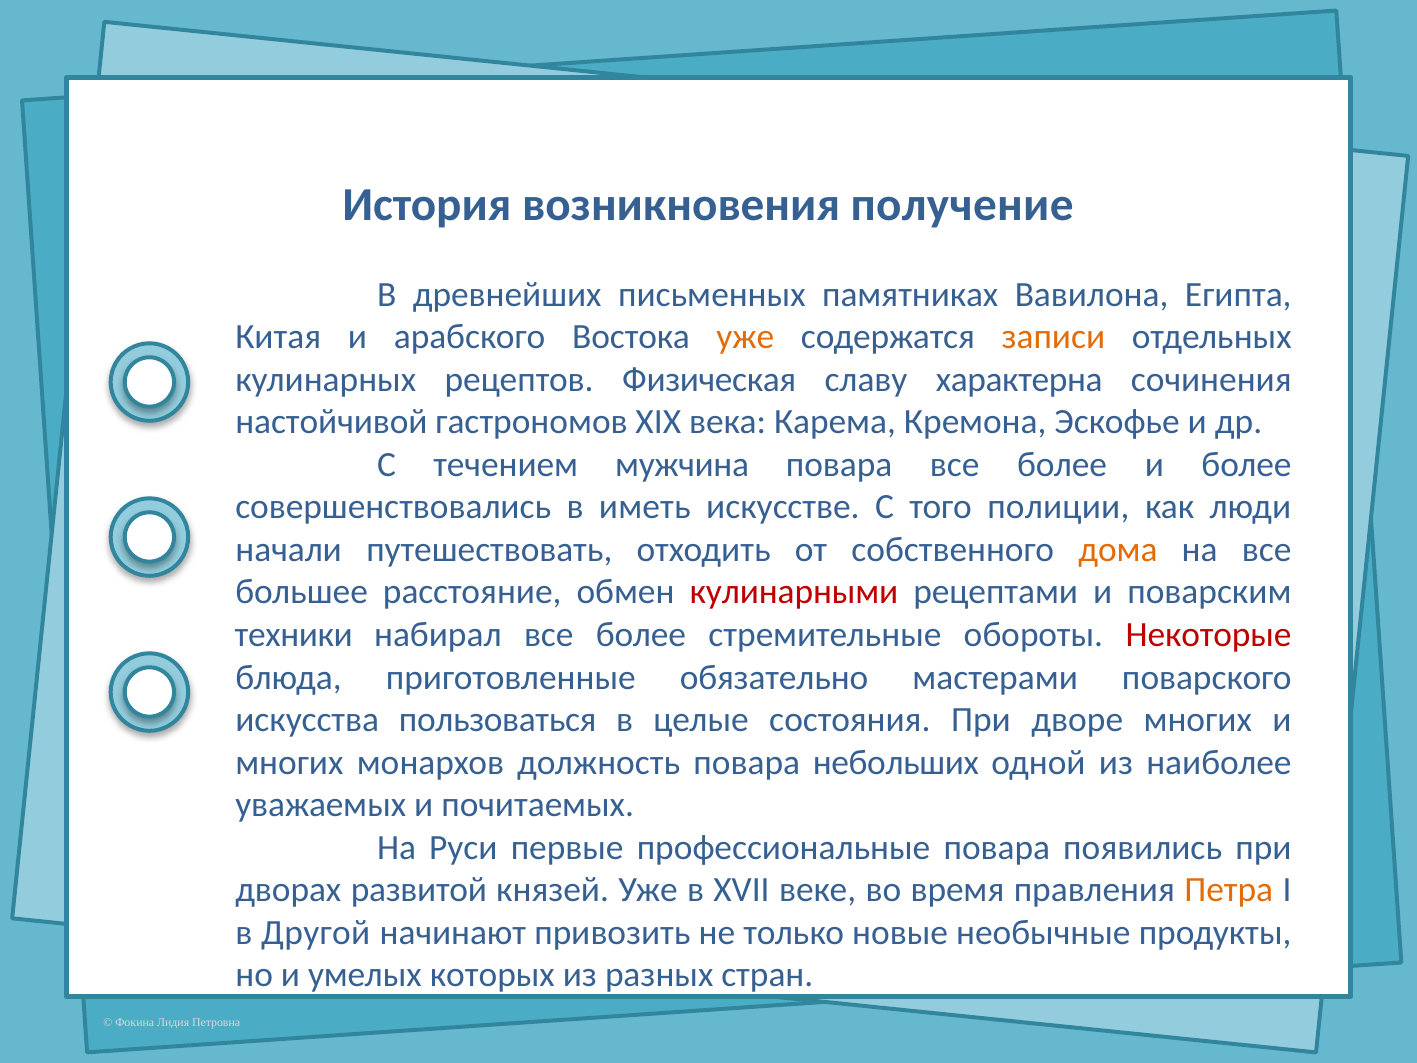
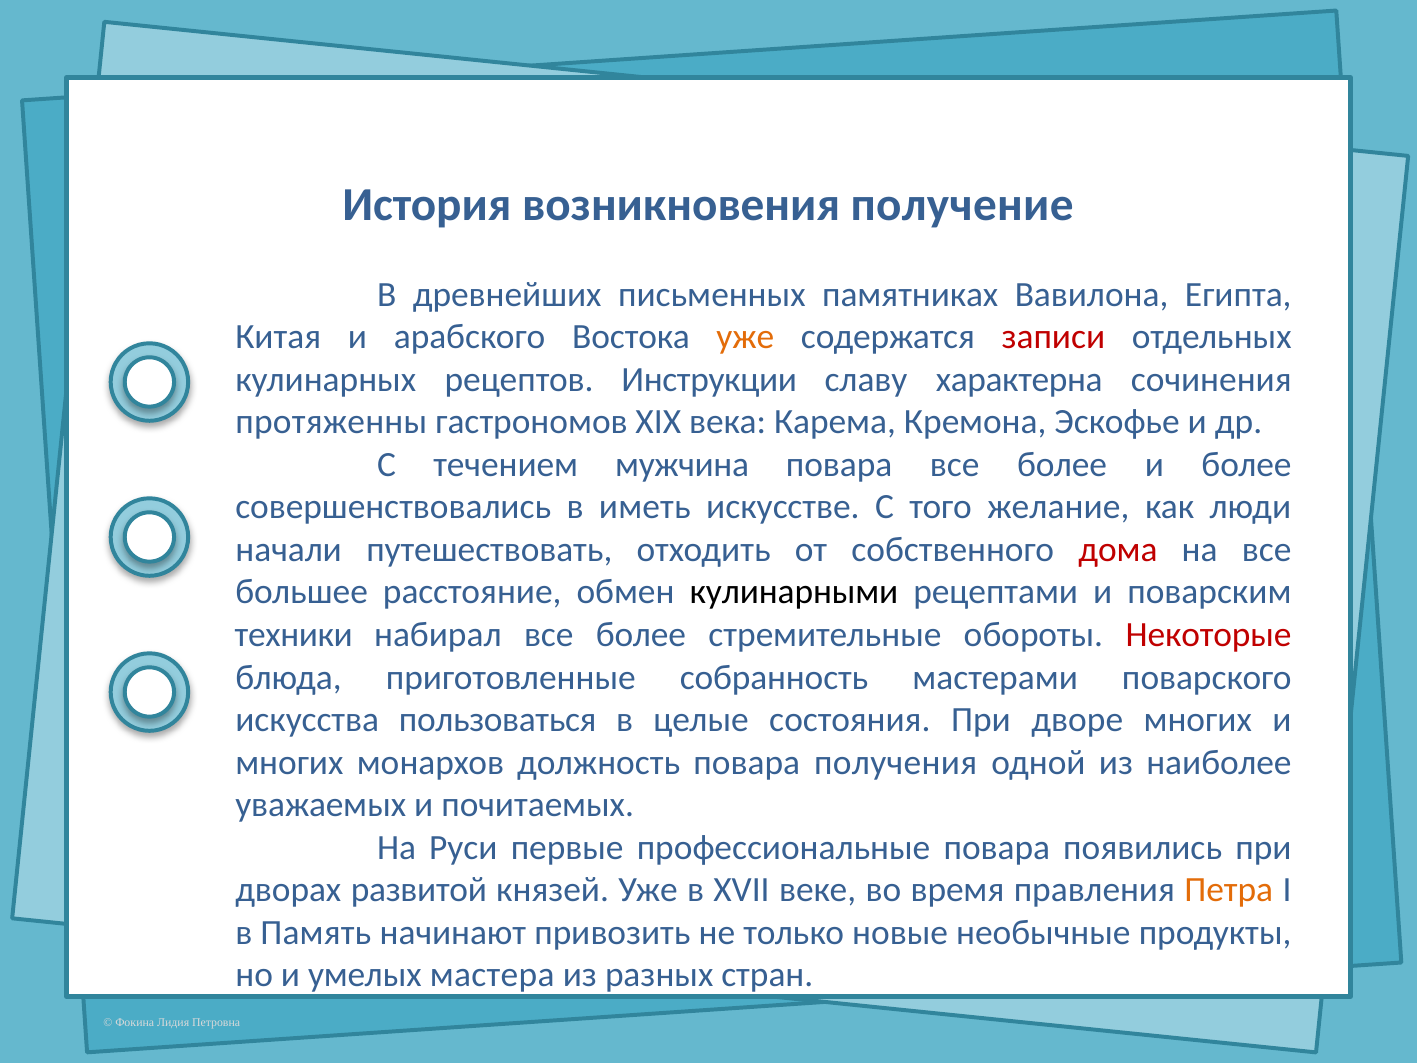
записи colour: orange -> red (1053, 337)
Физическая: Физическая -> Инструкции (709, 380)
настойчивой: настойчивой -> протяженны (331, 422)
полиции: полиции -> желание (1058, 507)
дома colour: orange -> red (1118, 550)
кулинарными colour: red -> black (794, 592)
обязательно: обязательно -> собранность (774, 677)
небольших: небольших -> получения (896, 762)
Другой: Другой -> Память (316, 932)
которых: которых -> мастера (492, 975)
